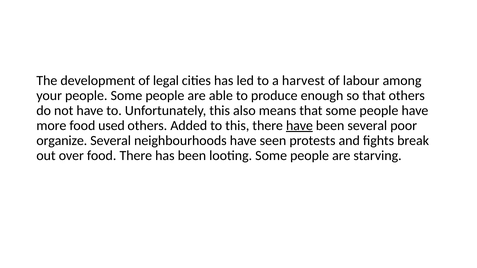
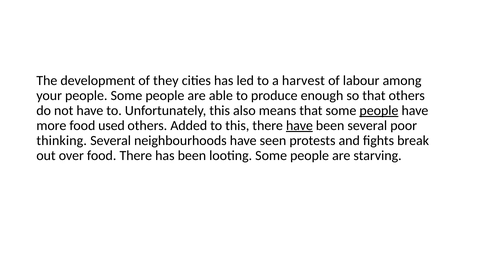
legal: legal -> they (166, 81)
people underline: none -> present (379, 111)
organize: organize -> thinking (62, 141)
